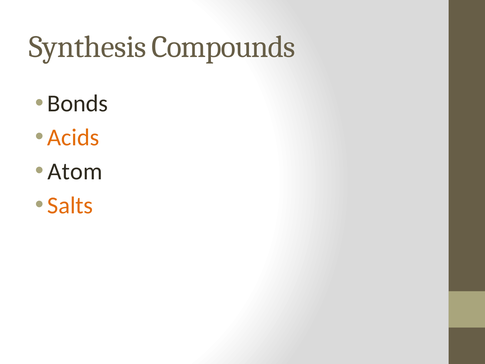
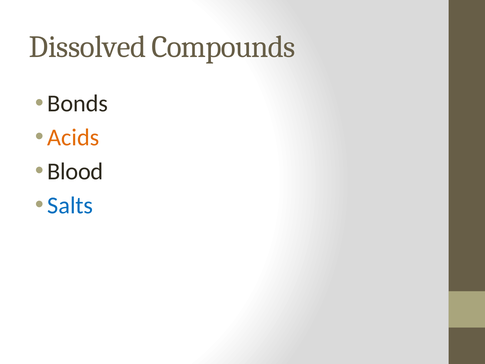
Synthesis: Synthesis -> Dissolved (88, 47)
Atom: Atom -> Blood (75, 171)
Salts colour: orange -> blue (70, 205)
